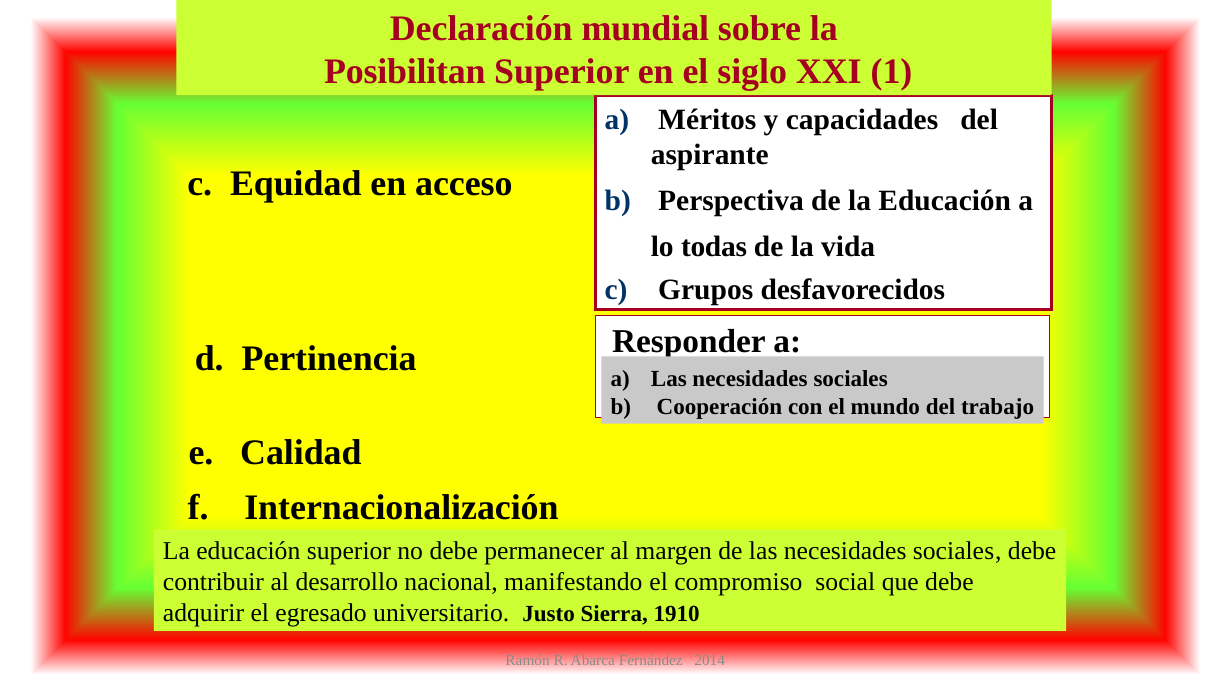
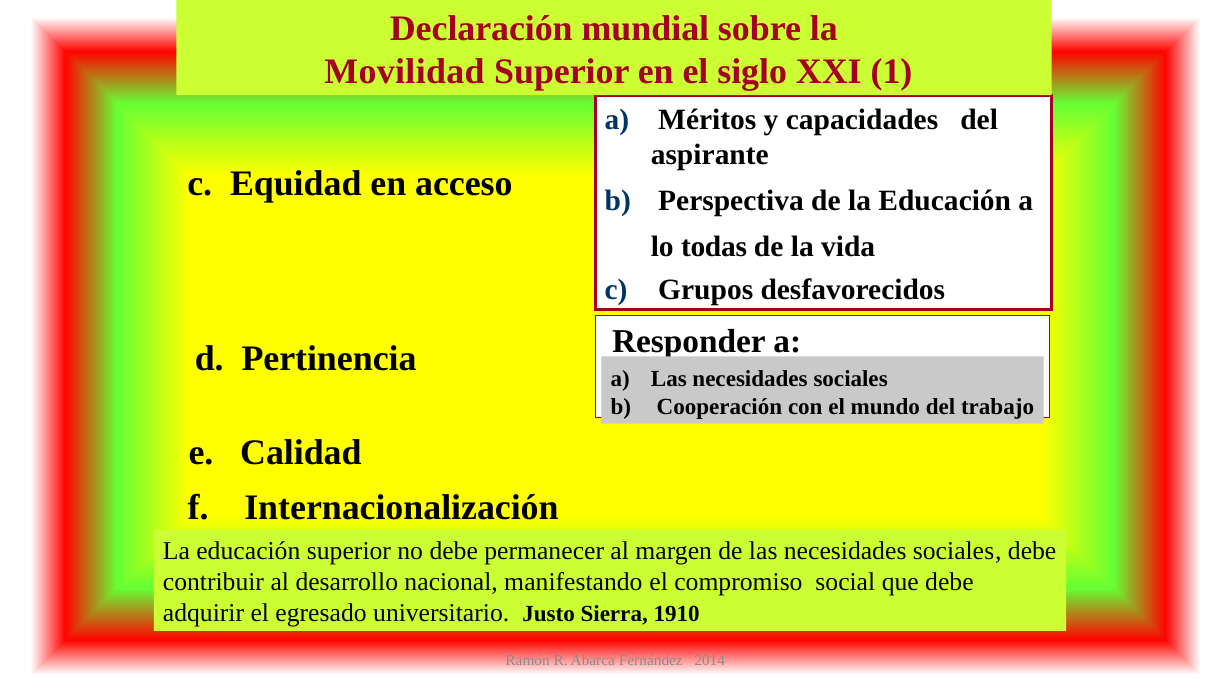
Posibilitan: Posibilitan -> Movilidad (405, 72)
